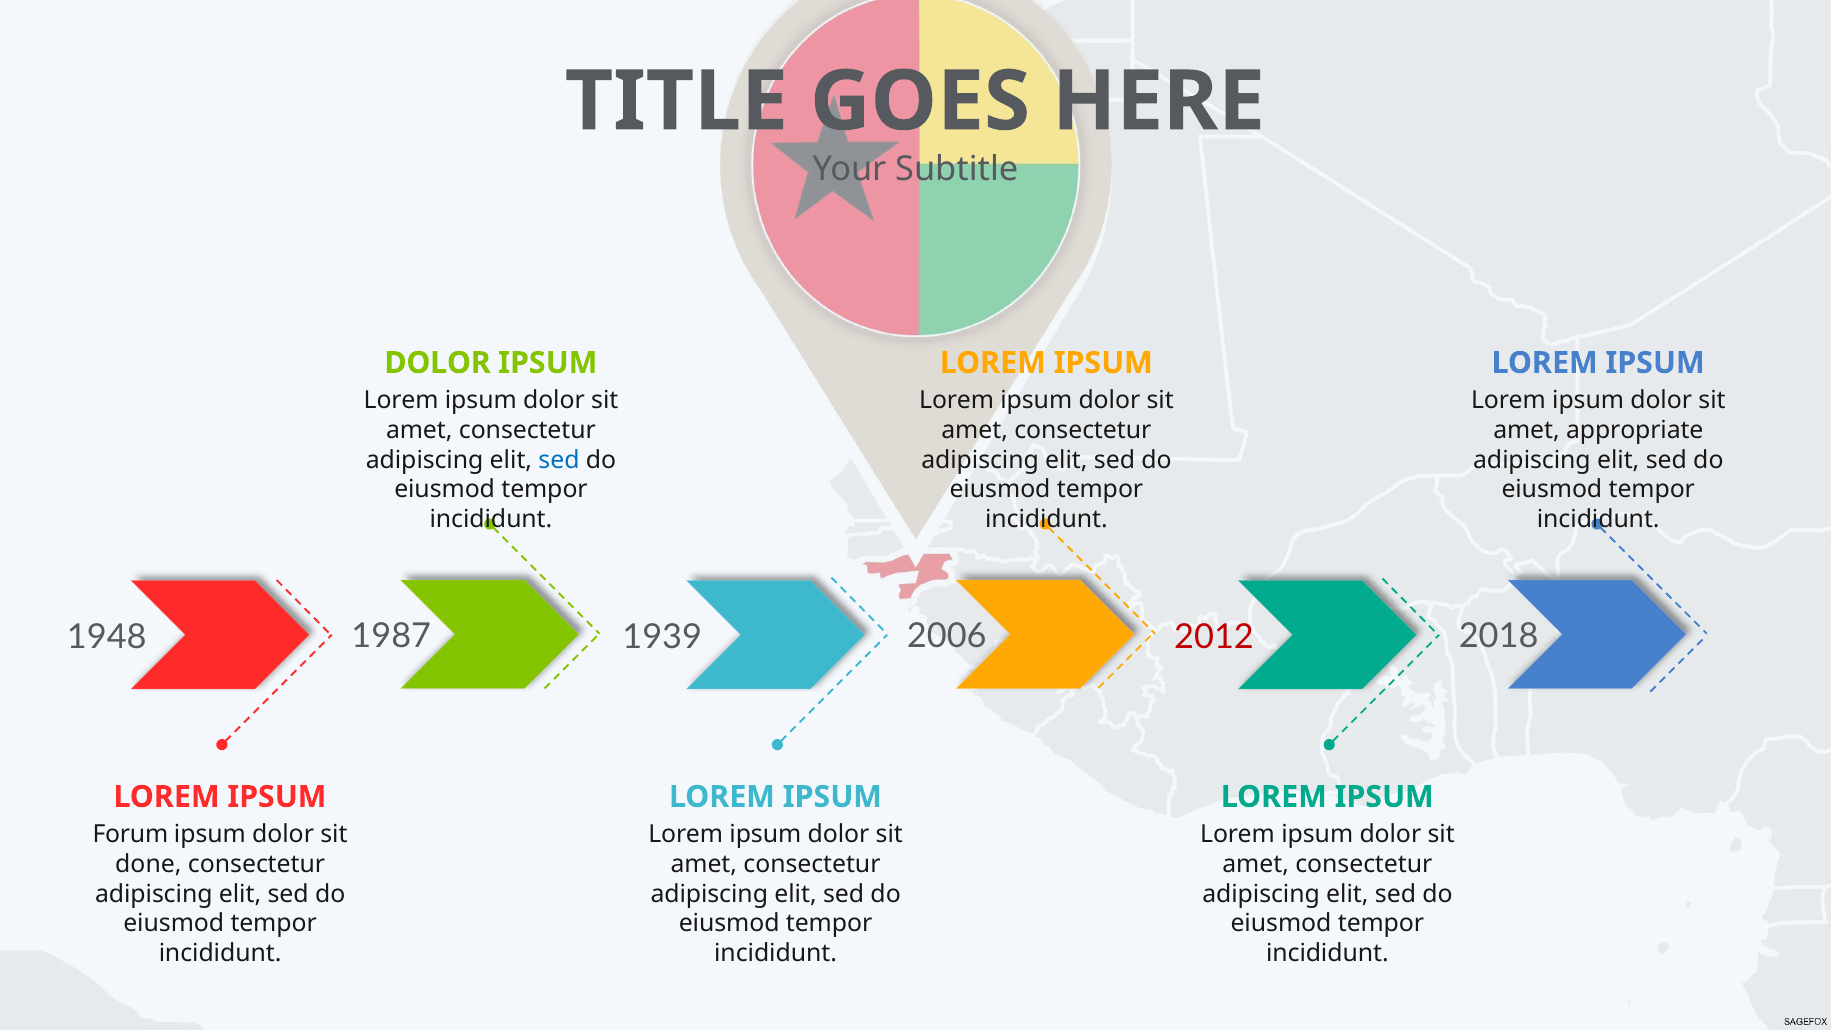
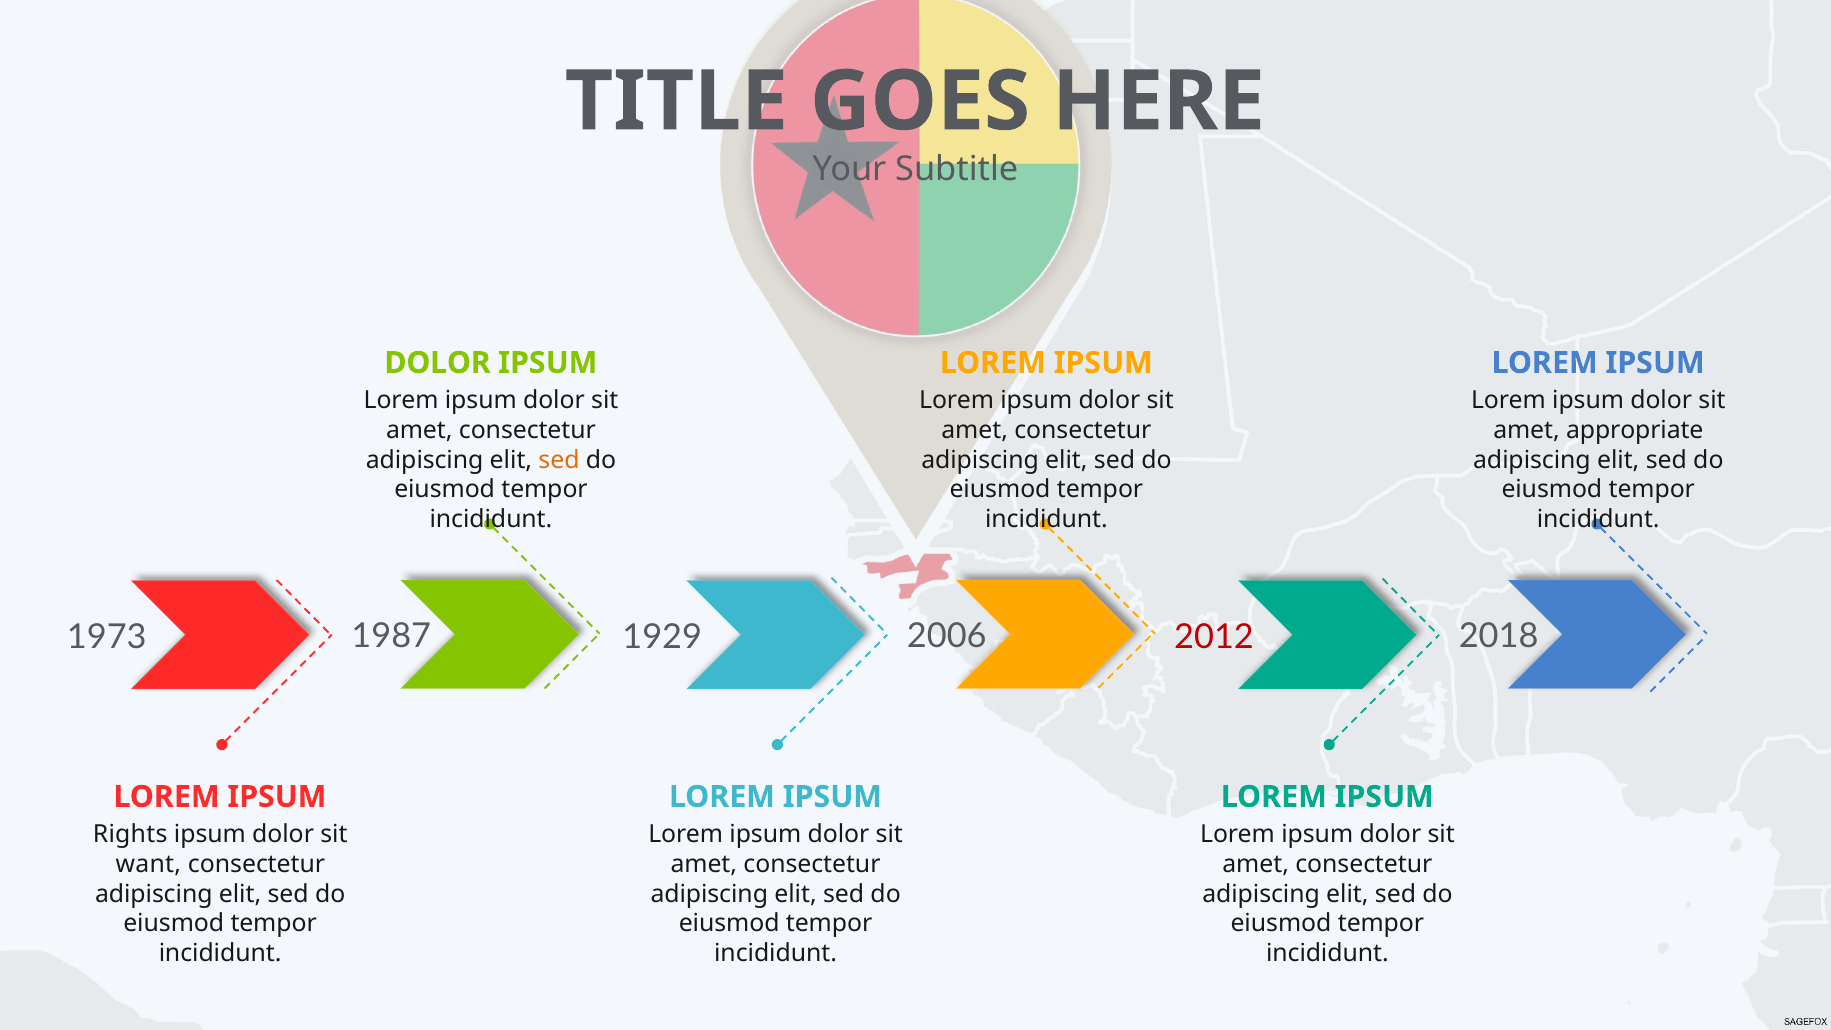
sed colour: blue -> orange (559, 460)
1948: 1948 -> 1973 (107, 637)
1939: 1939 -> 1929 (662, 637)
Forum: Forum -> Rights (130, 834)
done: done -> want (148, 864)
